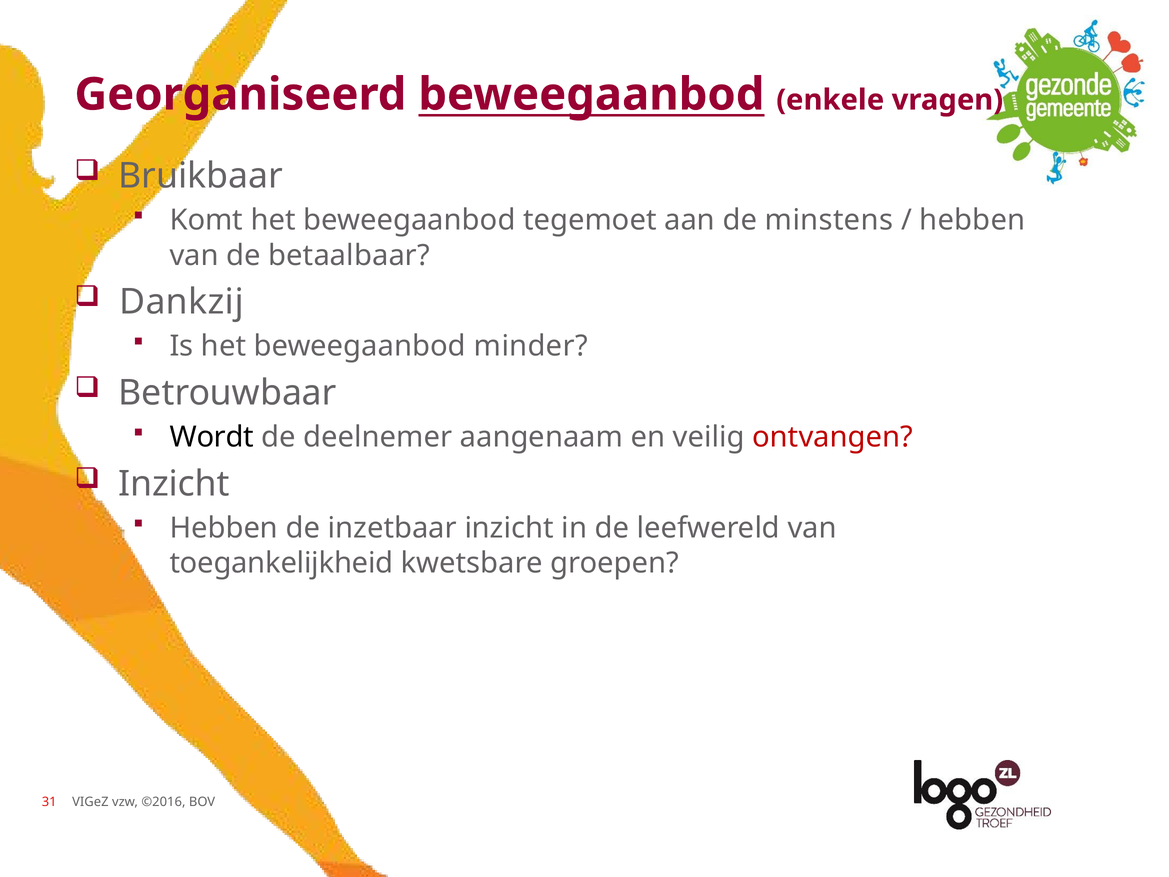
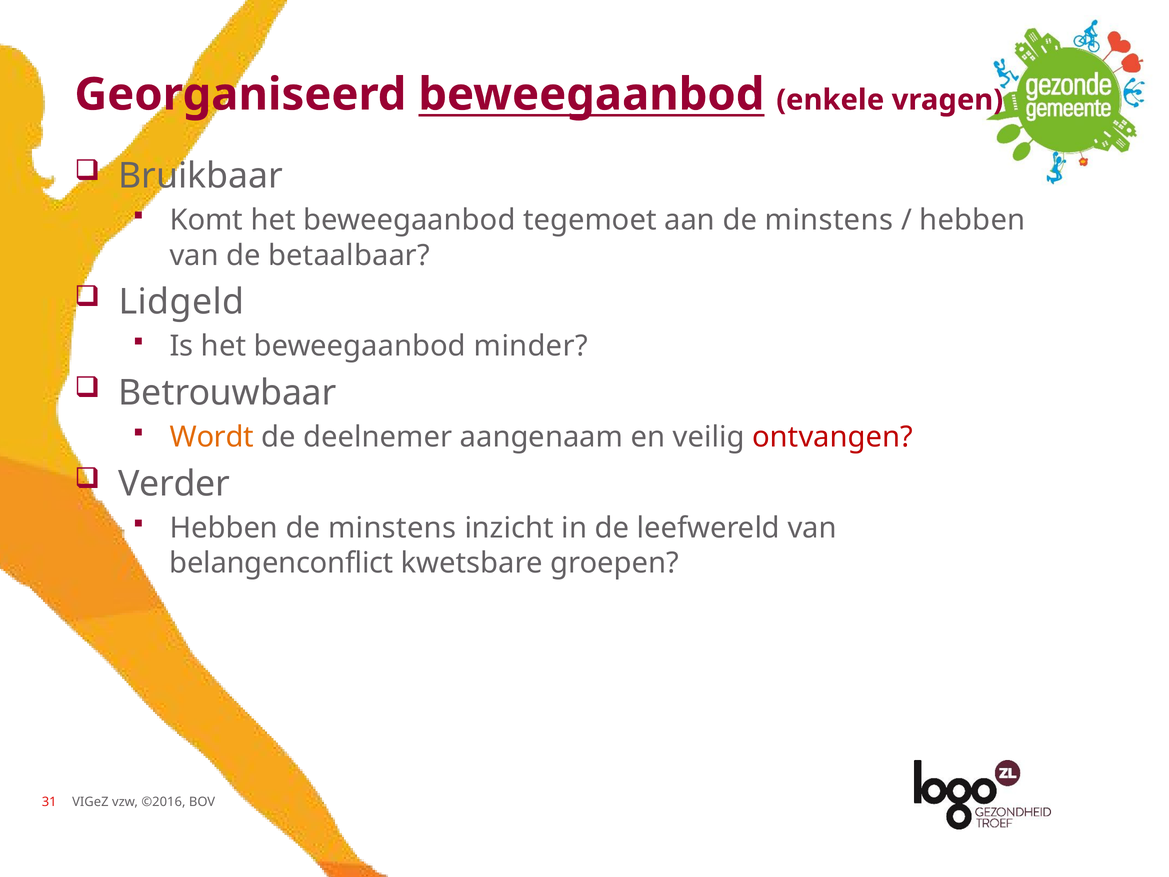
Dankzij: Dankzij -> Lidgeld (181, 302)
Wordt colour: black -> orange (212, 437)
Inzicht: Inzicht -> Verder (174, 484)
Hebben de inzetbaar: inzetbaar -> minstens (392, 528)
toegankelijkheid: toegankelijkheid -> belangenconflict (282, 563)
